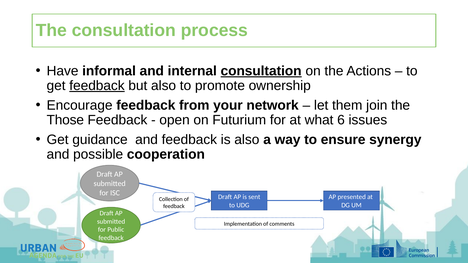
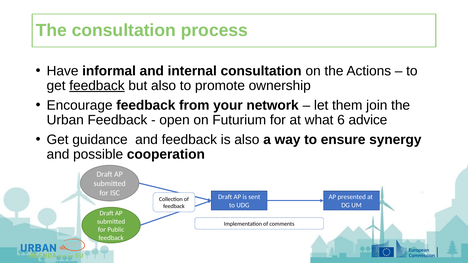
consultation underline: present -> none (261, 71)
Those: Those -> Urban (65, 120)
issues: issues -> advice (368, 120)
